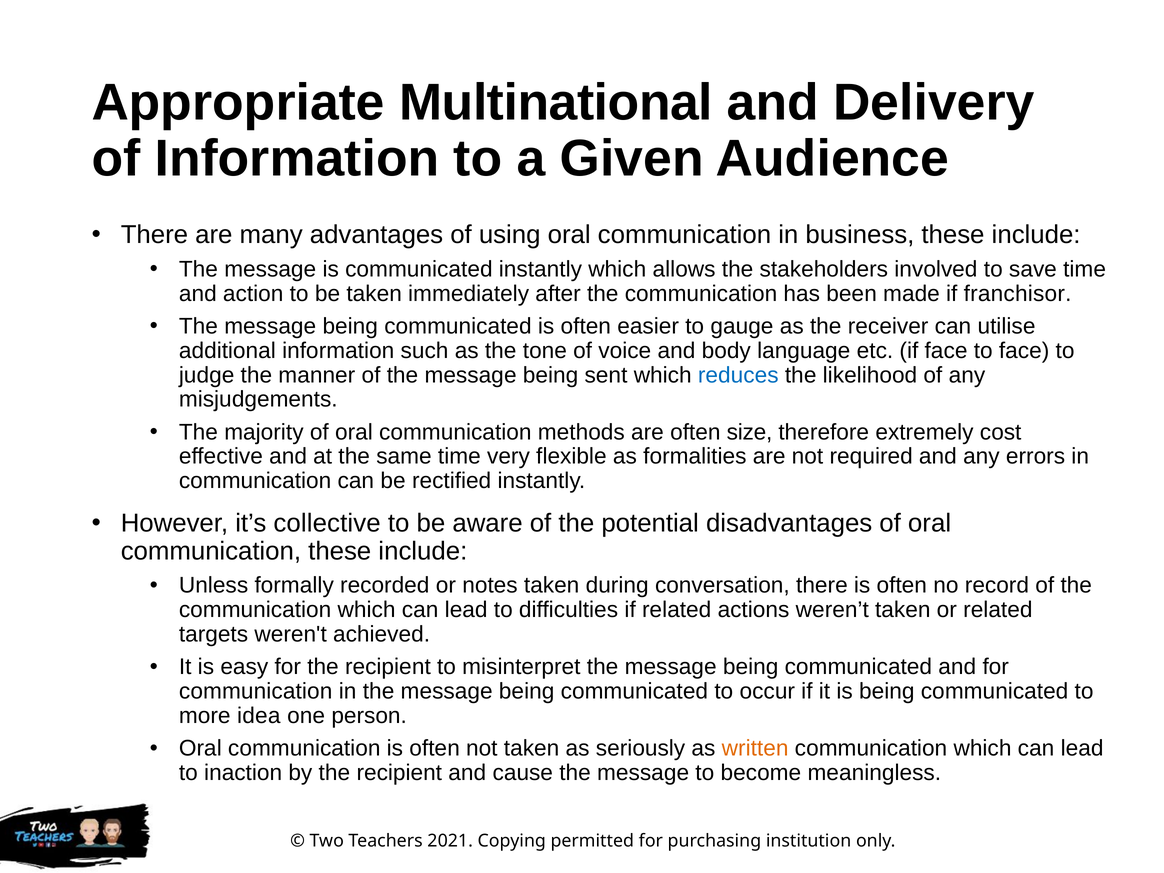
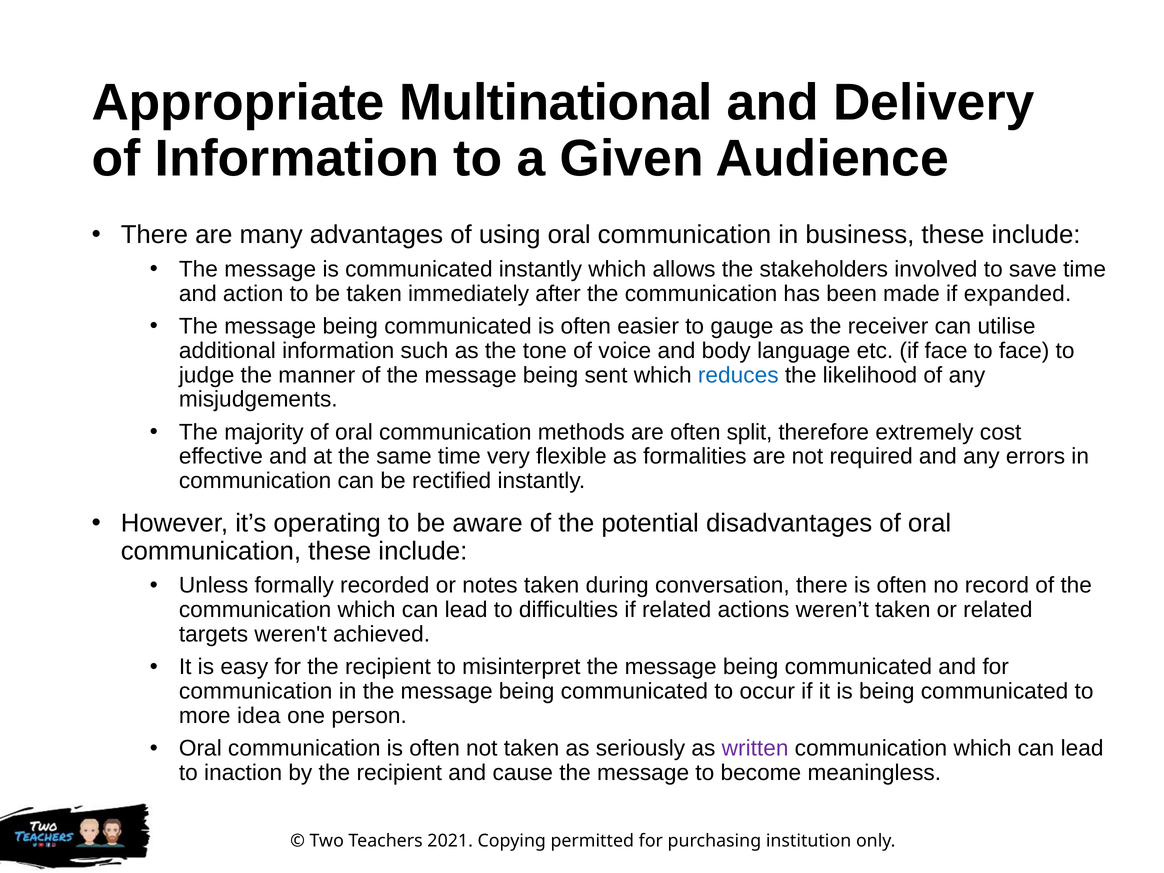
franchisor: franchisor -> expanded (1018, 294)
size: size -> split (750, 432)
collective: collective -> operating (327, 523)
written colour: orange -> purple (755, 748)
